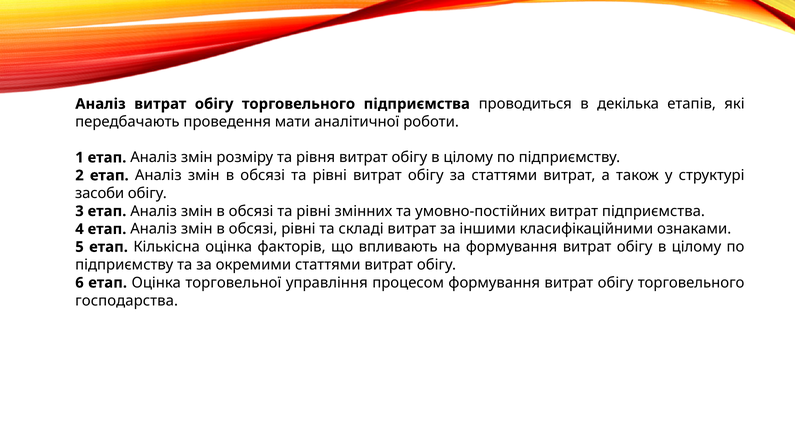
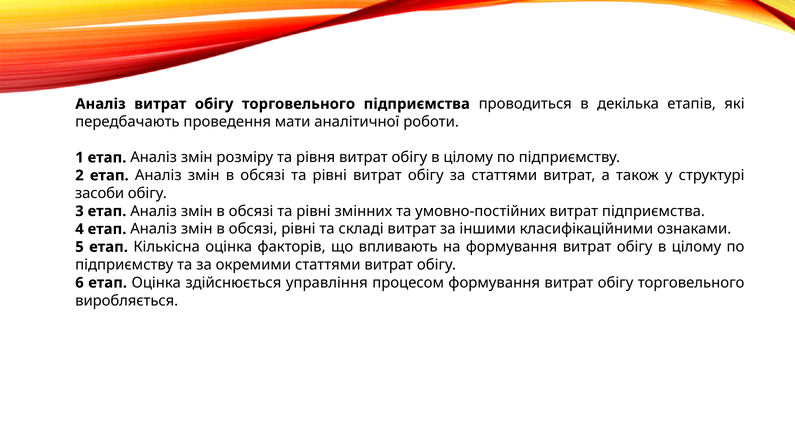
торговельної: торговельної -> здійснюється (233, 283)
господарства: господарства -> виробляється (127, 301)
